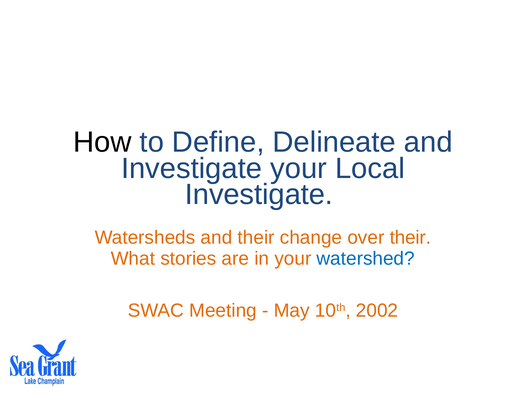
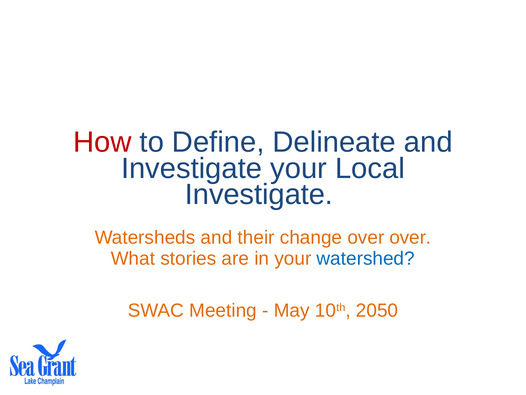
How colour: black -> red (102, 142)
over their: their -> over (410, 237)
2002: 2002 -> 2050 (377, 310)
